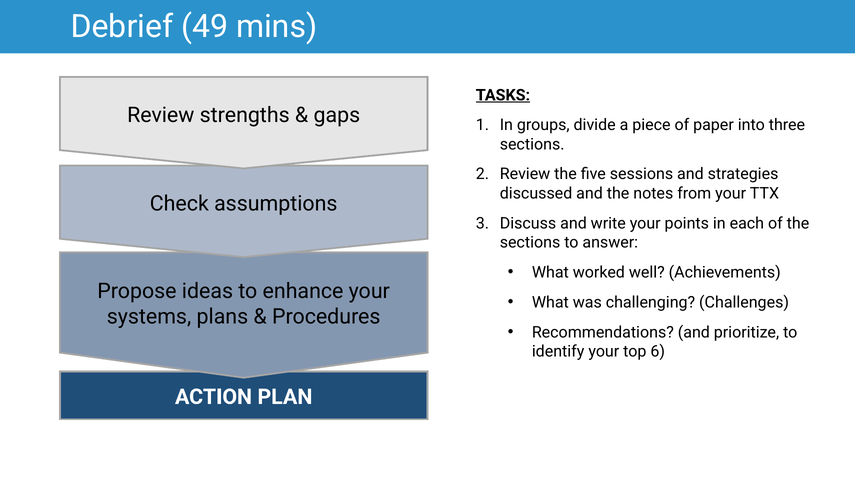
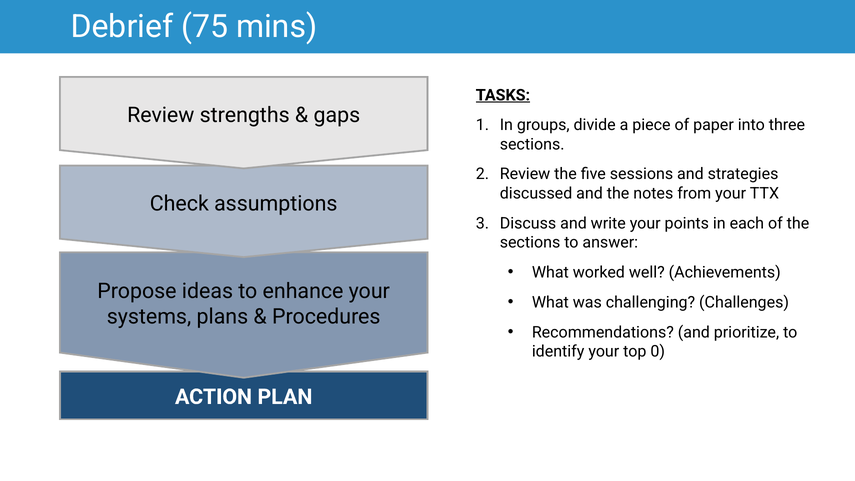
49: 49 -> 75 (205, 26)
6: 6 -> 0 (658, 352)
